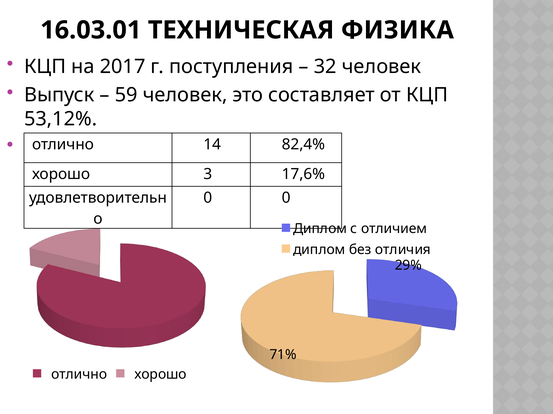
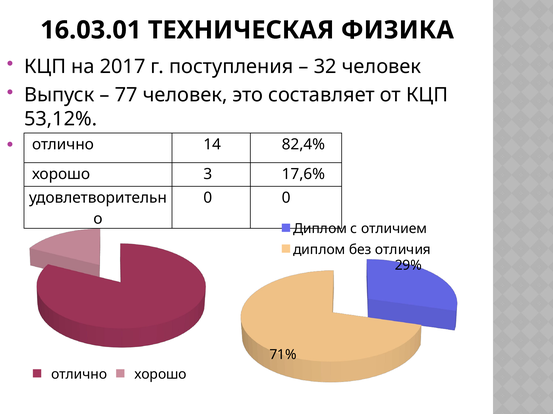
59: 59 -> 77 (126, 95)
